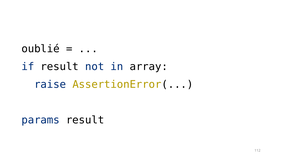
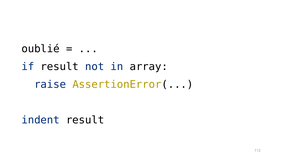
params: params -> indent (41, 120)
